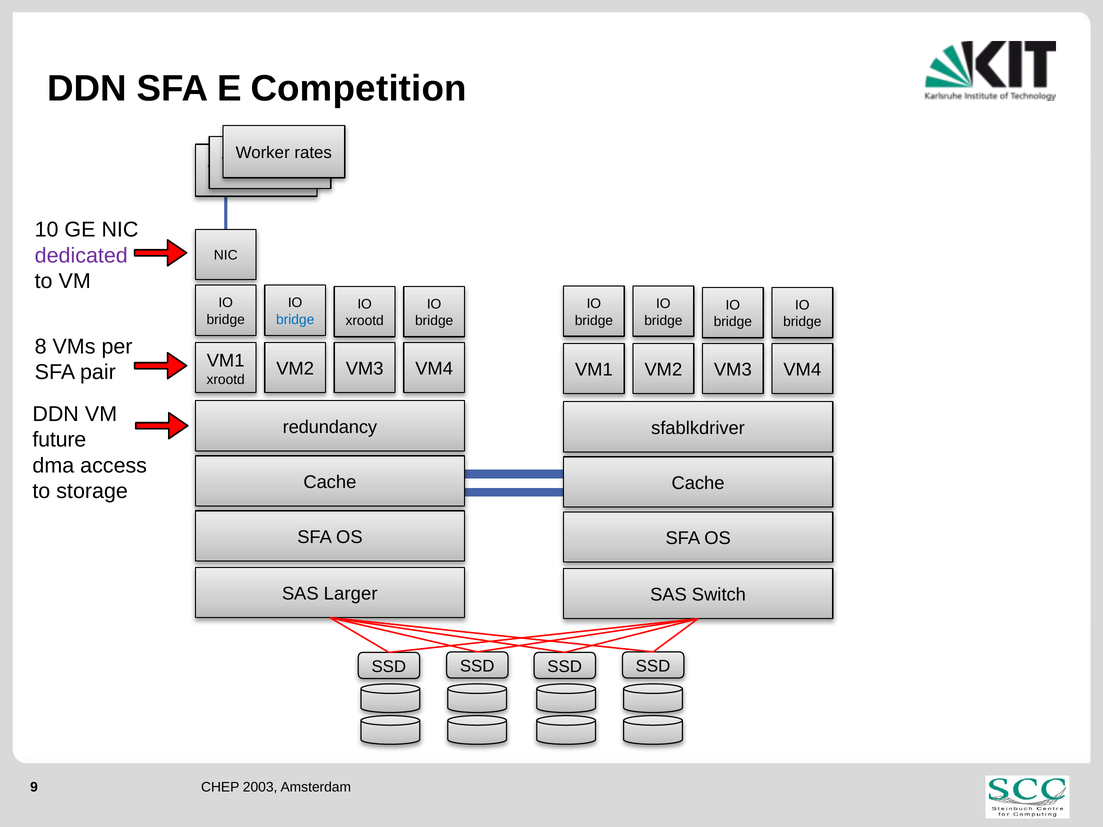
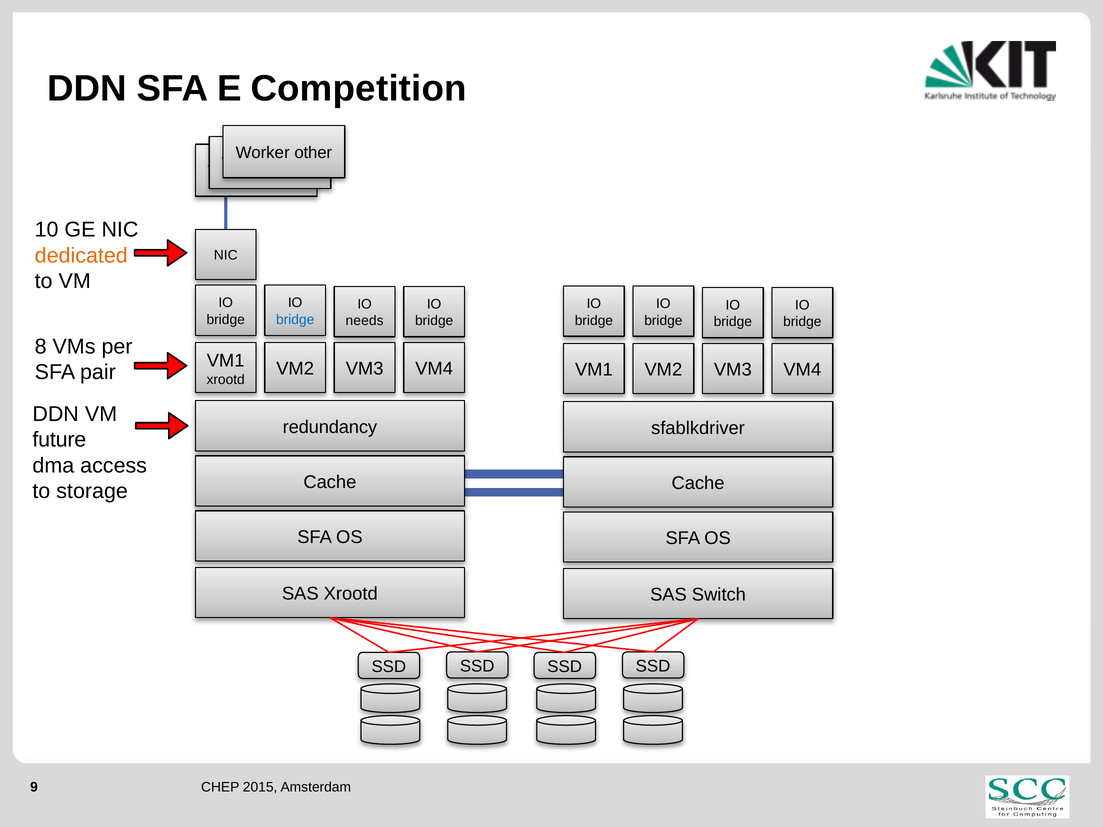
rates: rates -> other (313, 153)
dedicated colour: purple -> orange (81, 256)
xrootd: xrootd -> needs (365, 321)
SAS Larger: Larger -> Xrootd (351, 594)
2003: 2003 -> 2015 (260, 788)
